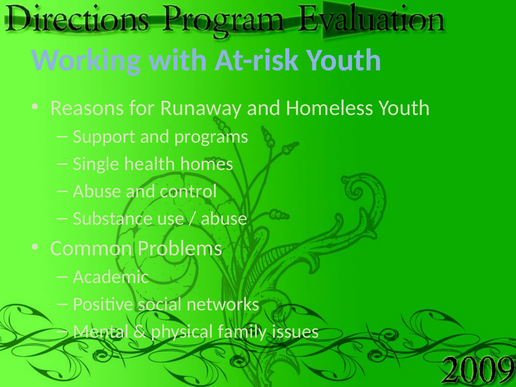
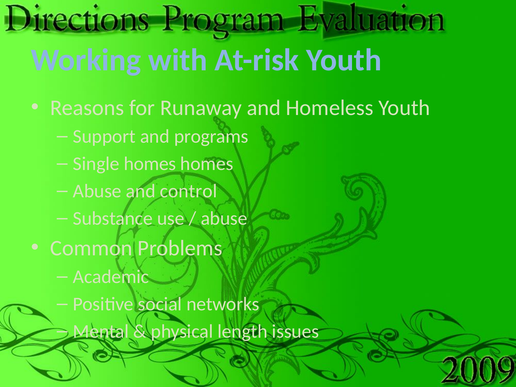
Single health: health -> homes (150, 164)
family: family -> length (243, 331)
